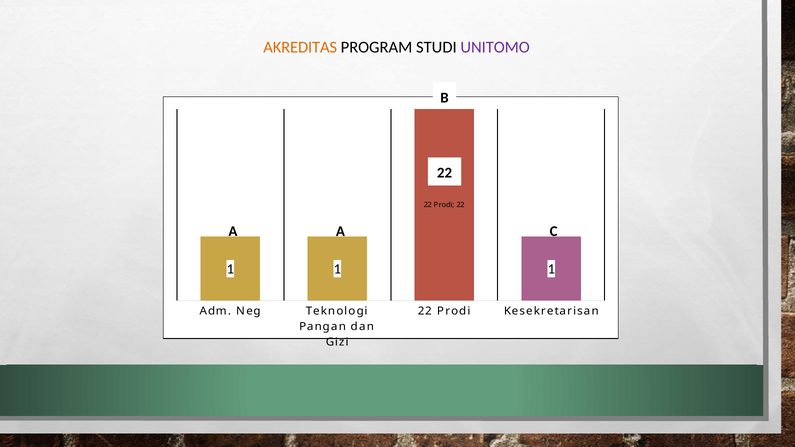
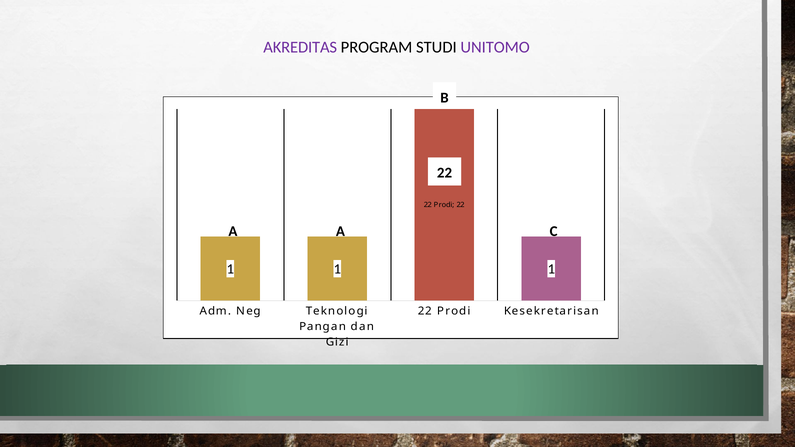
AKREDITAS colour: orange -> purple (300, 47)
